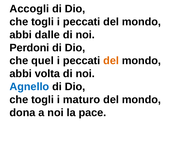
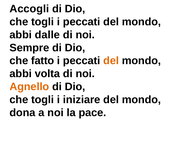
Perdoni: Perdoni -> Sempre (29, 48)
quel: quel -> fatto (43, 61)
Agnello colour: blue -> orange (29, 87)
maturo: maturo -> iniziare (82, 100)
